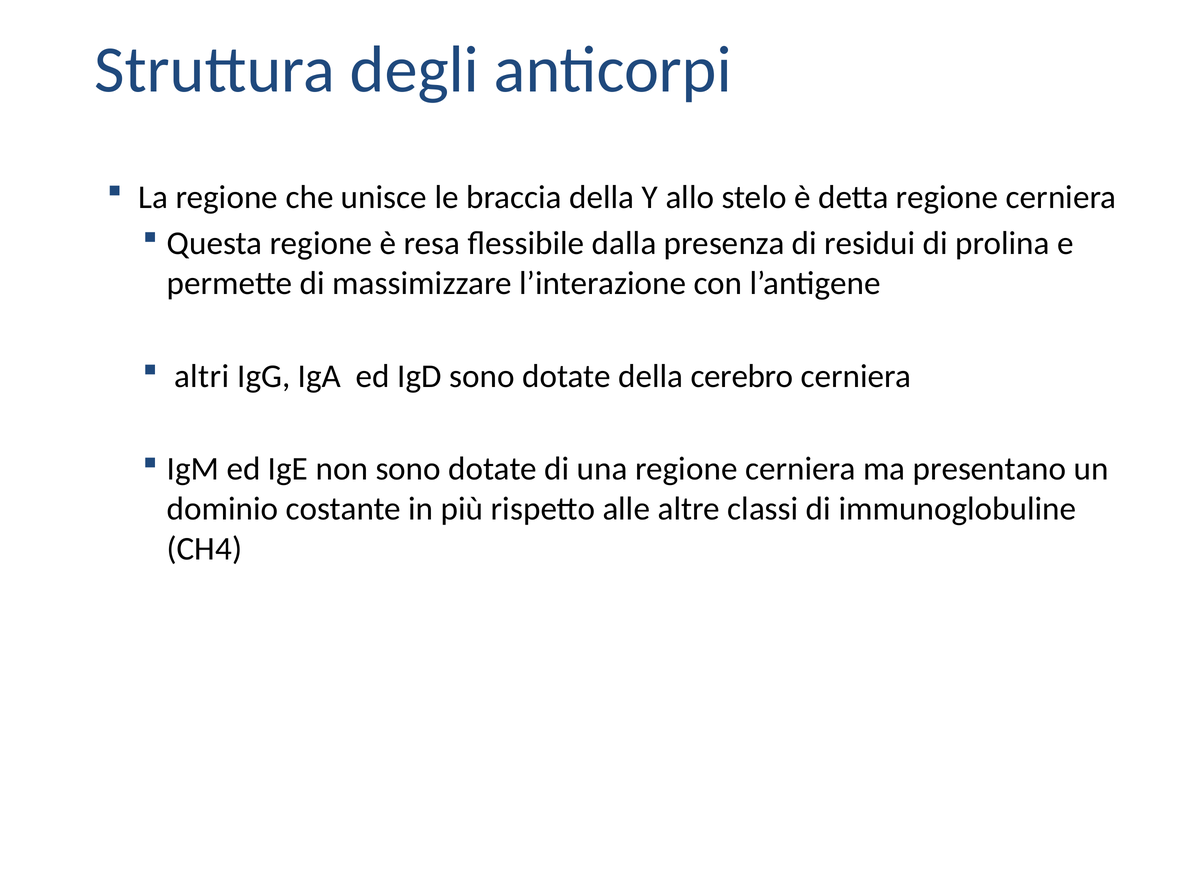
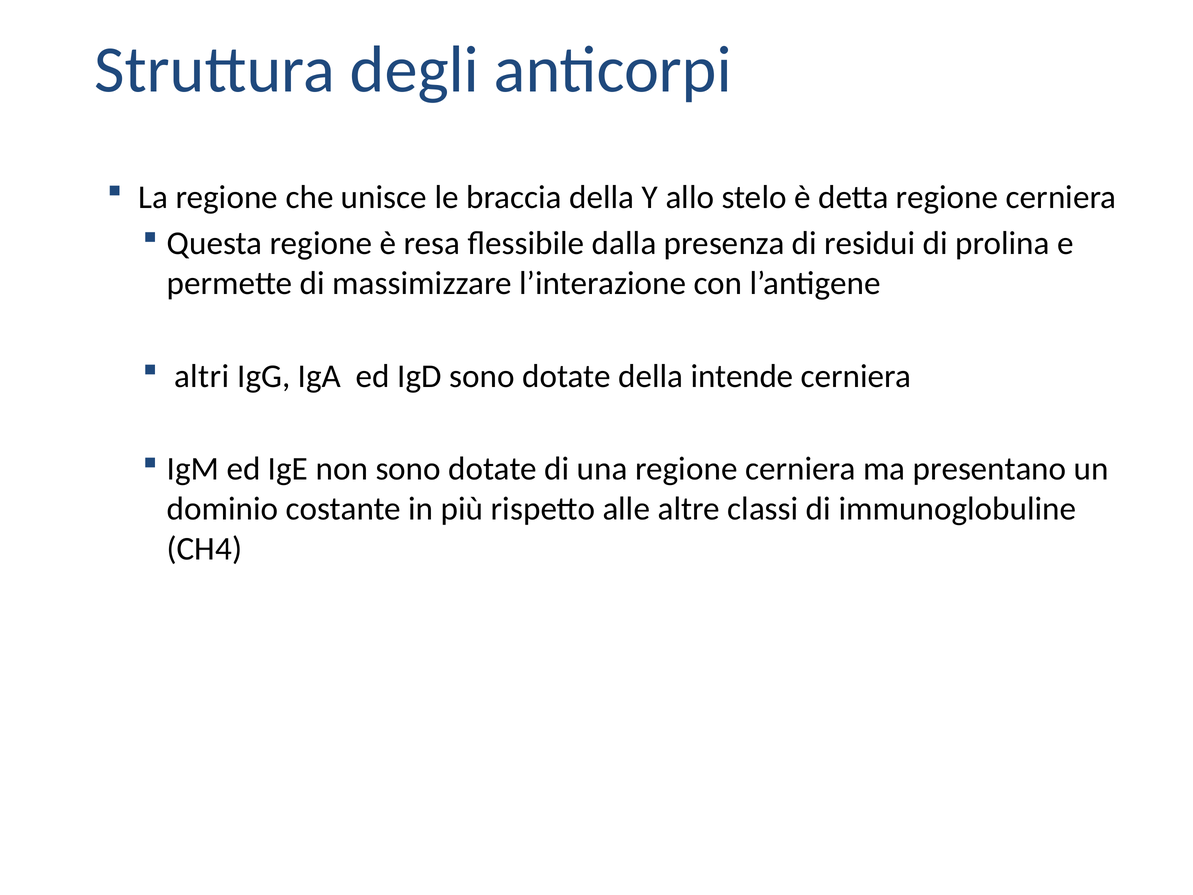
cerebro: cerebro -> intende (742, 376)
